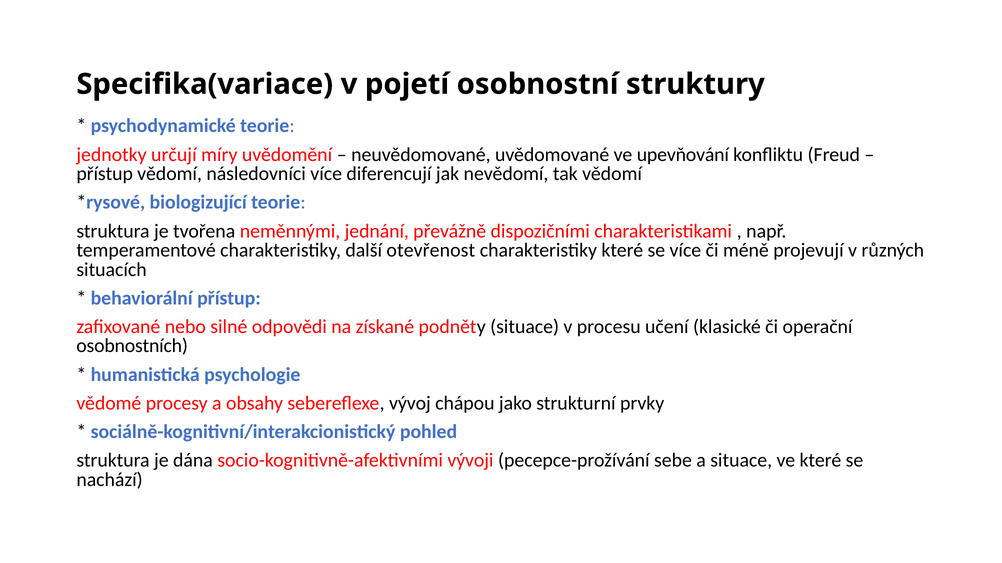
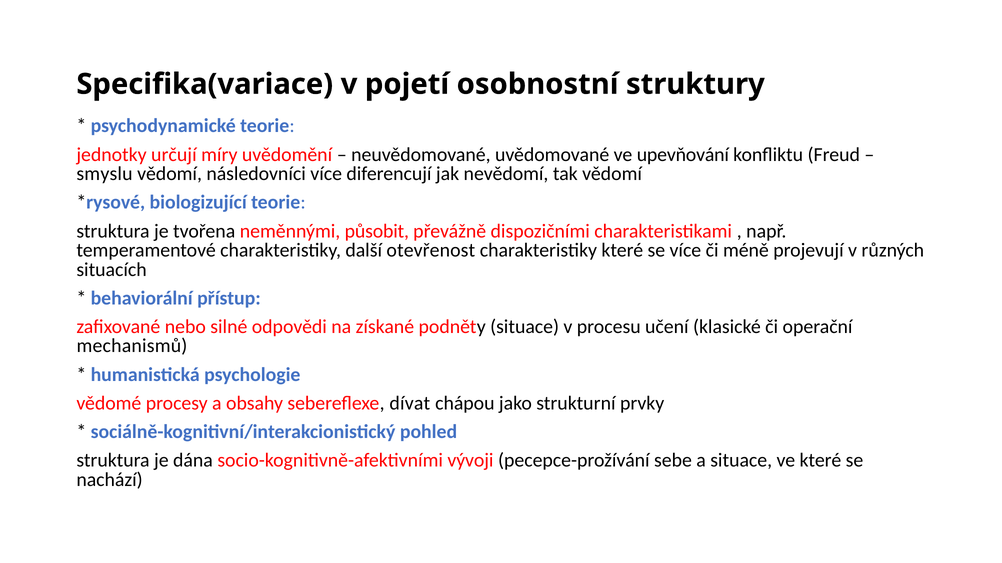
přístup: přístup -> smyslu (105, 174)
jednání: jednání -> působit (377, 231)
osobnostních: osobnostních -> mechanismů (132, 346)
vývoj: vývoj -> dívat (410, 404)
